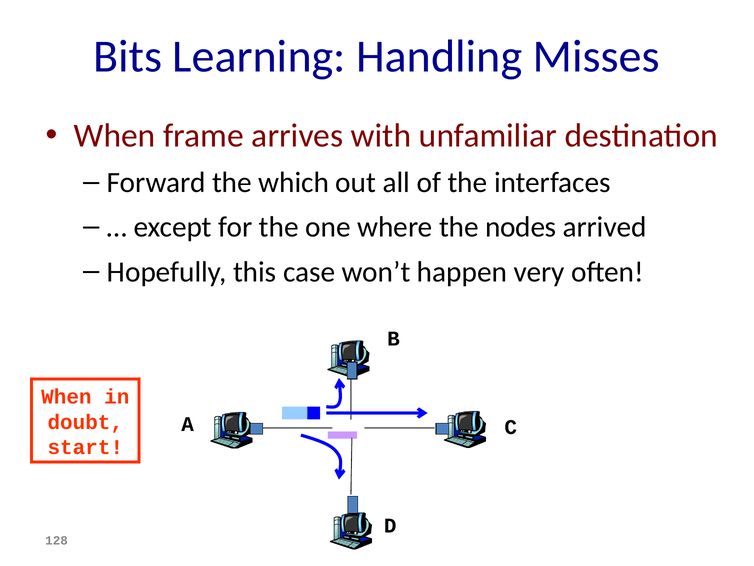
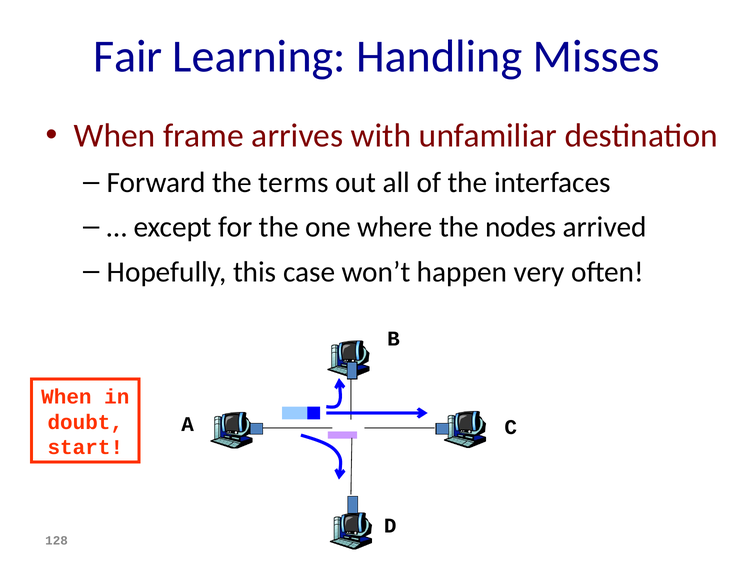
Bits: Bits -> Fair (128, 57)
which: which -> terms (294, 182)
